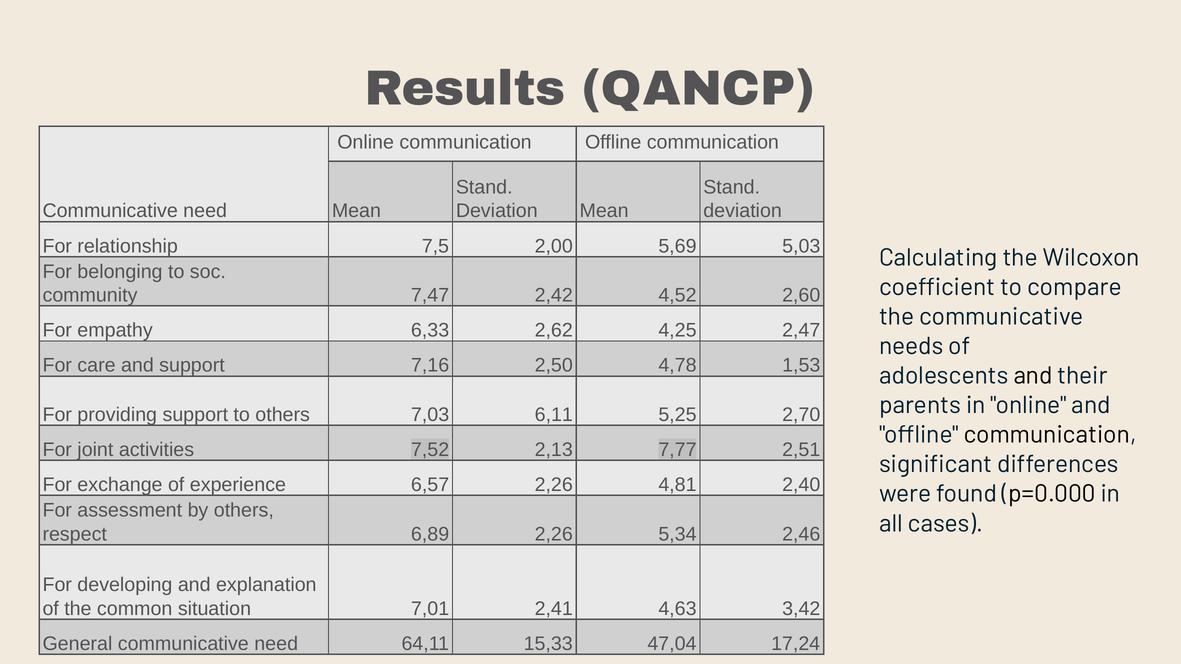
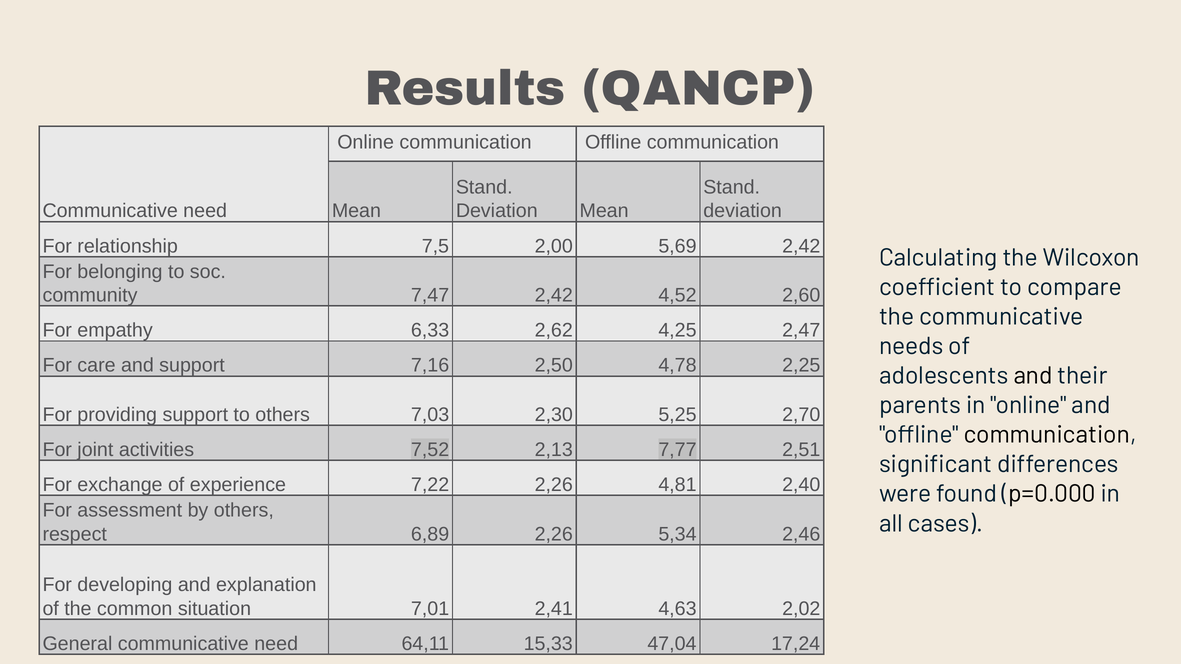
5,69 5,03: 5,03 -> 2,42 (801, 246)
1,53: 1,53 -> 2,25 (801, 366)
6,11: 6,11 -> 2,30 (554, 415)
6,57: 6,57 -> 7,22 (430, 485)
3,42: 3,42 -> 2,02 (801, 609)
